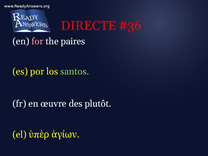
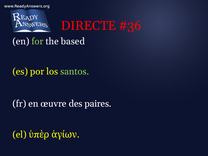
for colour: pink -> light green (37, 41)
paires: paires -> based (73, 41)
plutôt: plutôt -> paires (98, 104)
